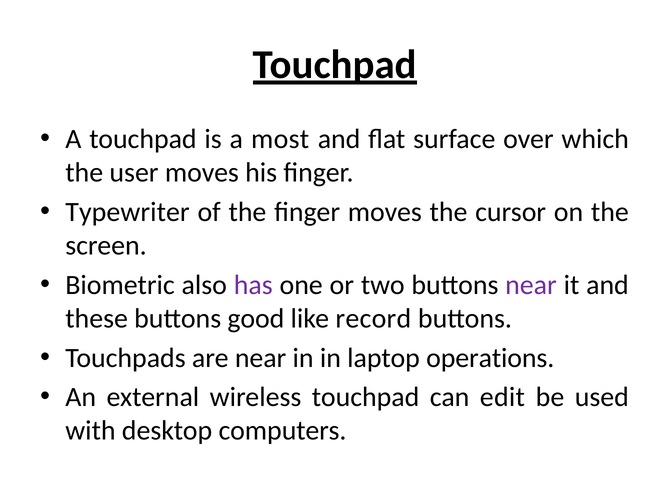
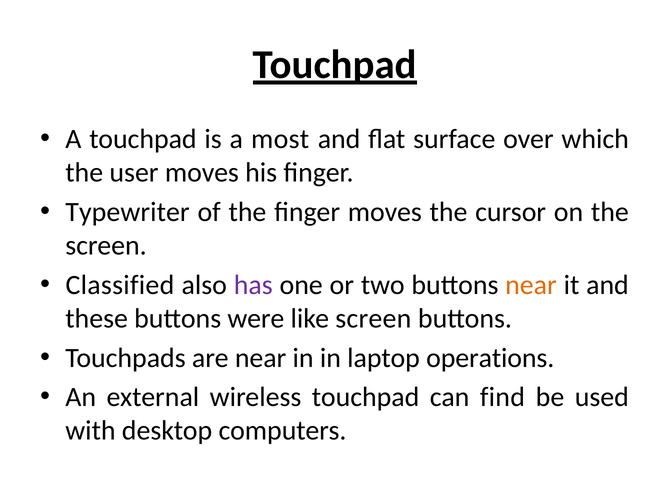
Biometric: Biometric -> Classified (120, 285)
near colour: purple -> orange (531, 285)
good: good -> were (256, 319)
like record: record -> screen (373, 319)
edit: edit -> find (502, 398)
